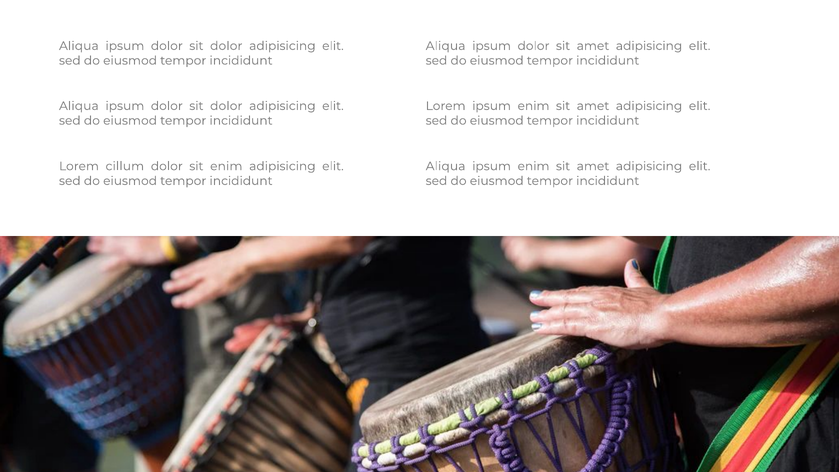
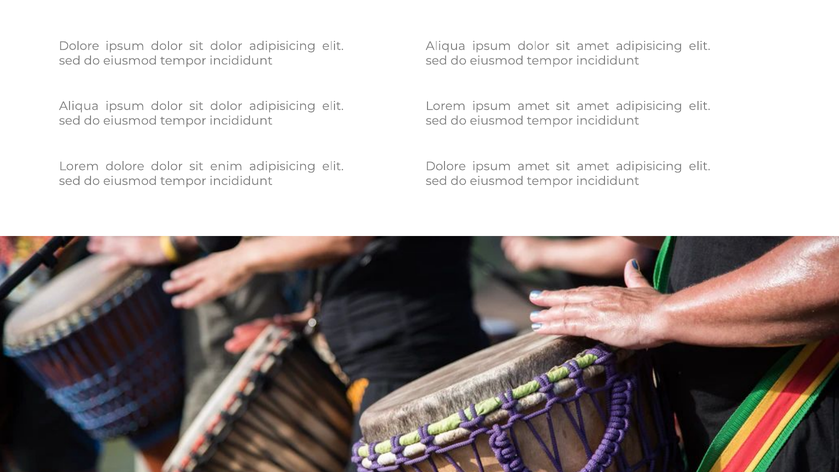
Aliqua: Aliqua -> Dolore (79, 46)
Lorem ipsum enim: enim -> amet (534, 106)
Lorem cillum: cillum -> dolore (125, 166)
Aliqua: Aliqua -> Dolore (446, 166)
enim: enim -> amet (534, 166)
